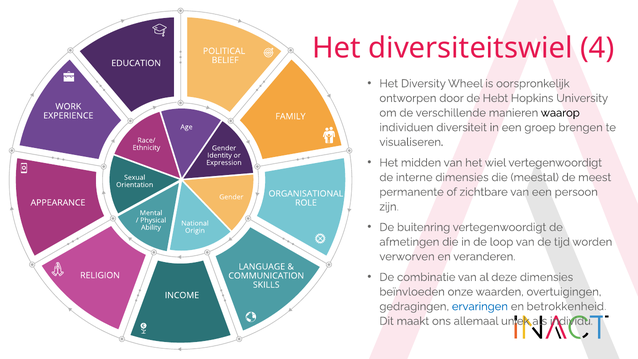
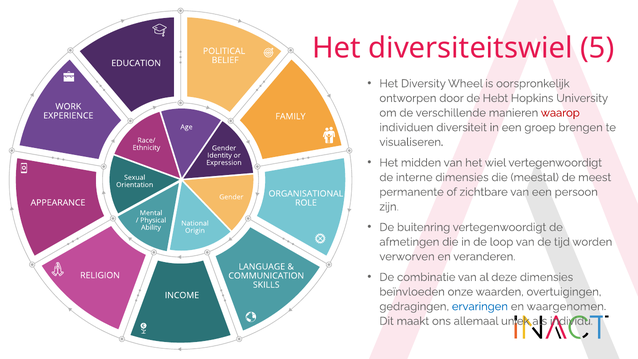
4: 4 -> 5 (597, 48)
waarop colour: black -> red (560, 113)
betrokkenheid: betrokkenheid -> waargenomen (566, 306)
